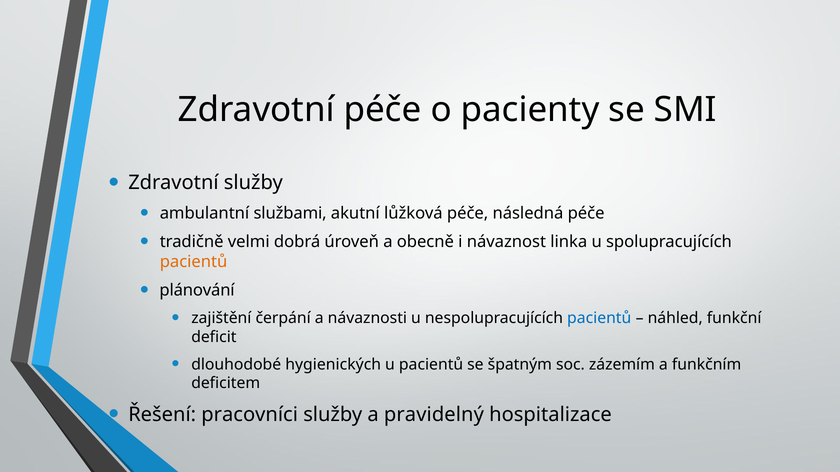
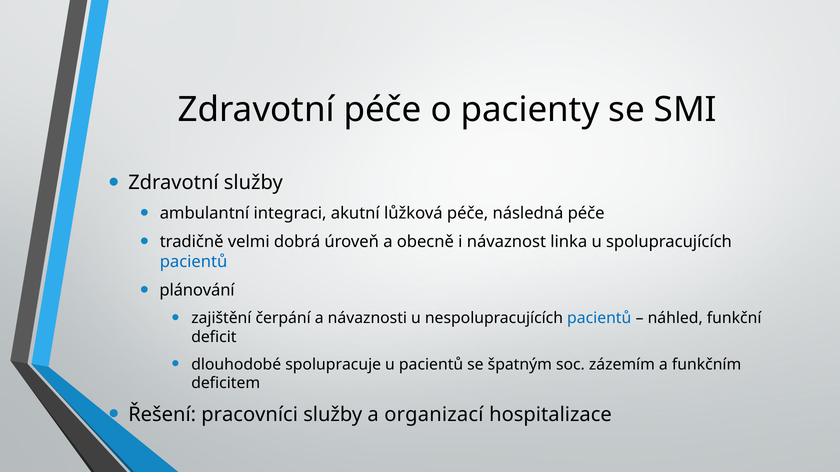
službami: službami -> integraci (290, 213)
pacientů colour: orange -> blue (194, 262)
hygienických: hygienických -> spolupracuje (333, 365)
pravidelný: pravidelný -> organizací (434, 415)
